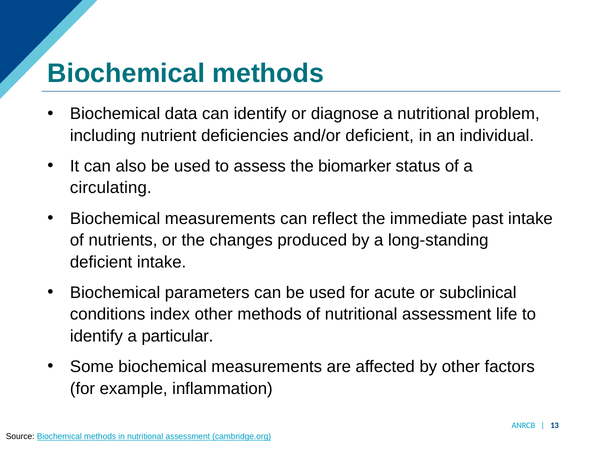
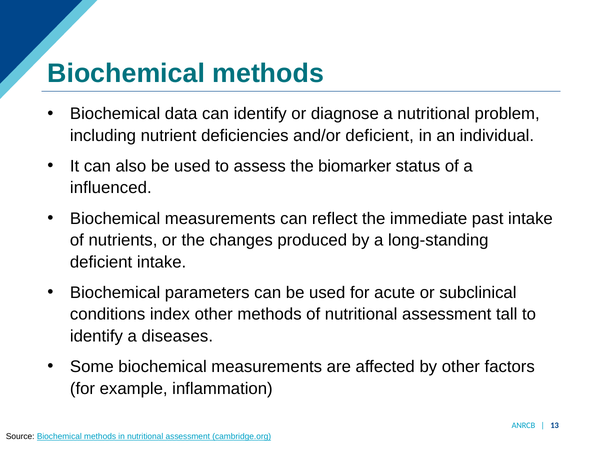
circulating: circulating -> influenced (111, 188)
life: life -> tall (507, 314)
particular: particular -> diseases (177, 336)
